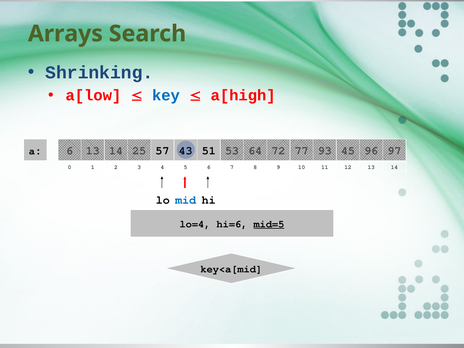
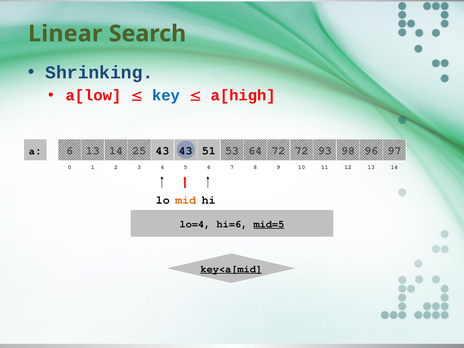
Arrays: Arrays -> Linear (65, 34)
25 57: 57 -> 43 (162, 151)
53 77: 77 -> 72 (302, 151)
45: 45 -> 98 (348, 151)
mid colour: blue -> orange (186, 200)
key<a[mid underline: none -> present (231, 269)
